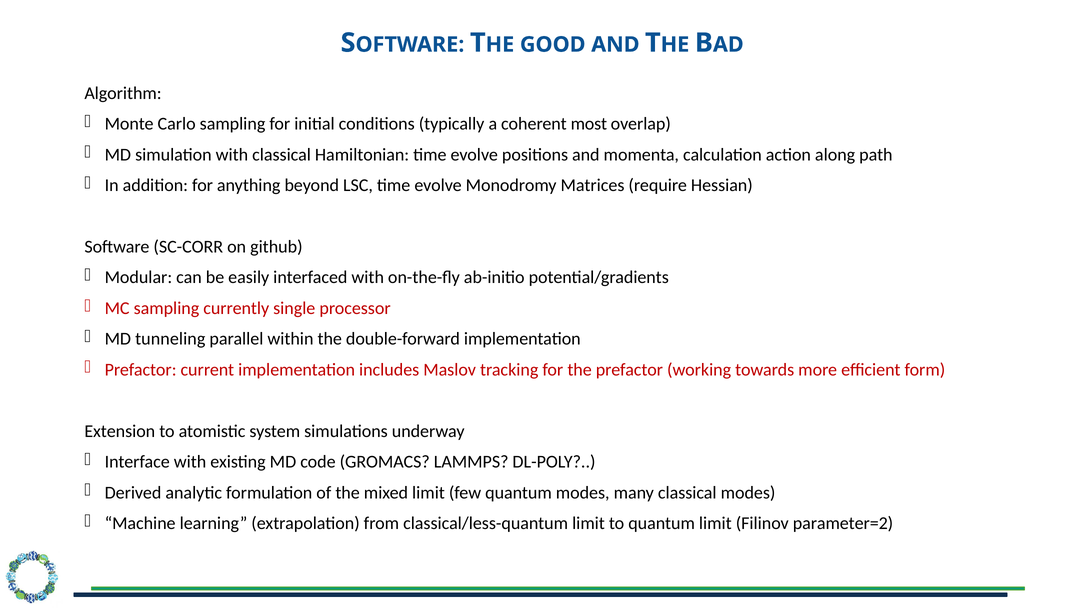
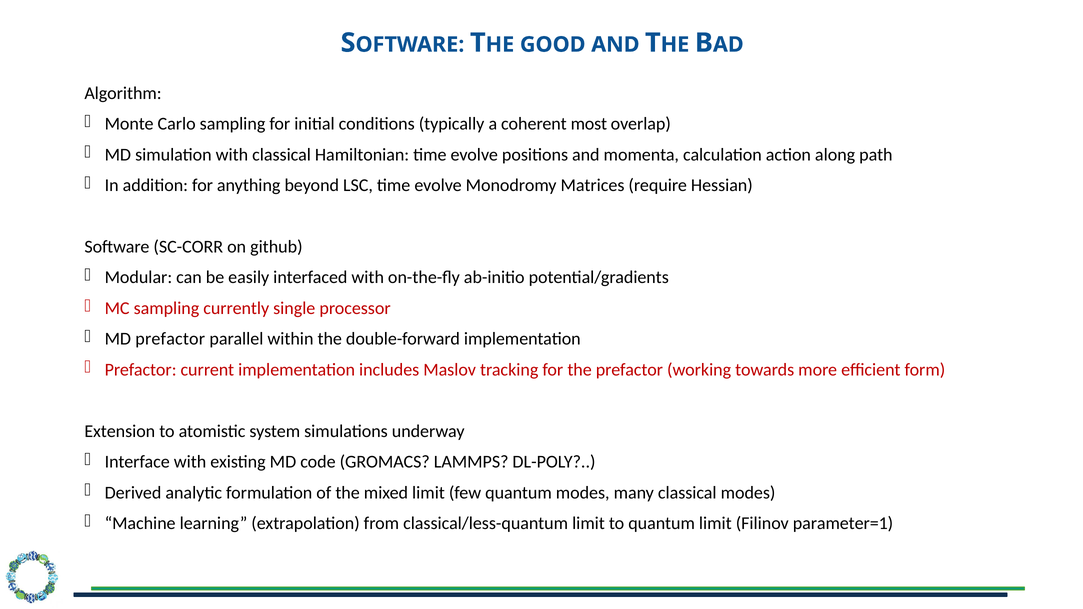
MD tunneling: tunneling -> prefactor (170, 339)
parameter=2: parameter=2 -> parameter=1 (843, 523)
